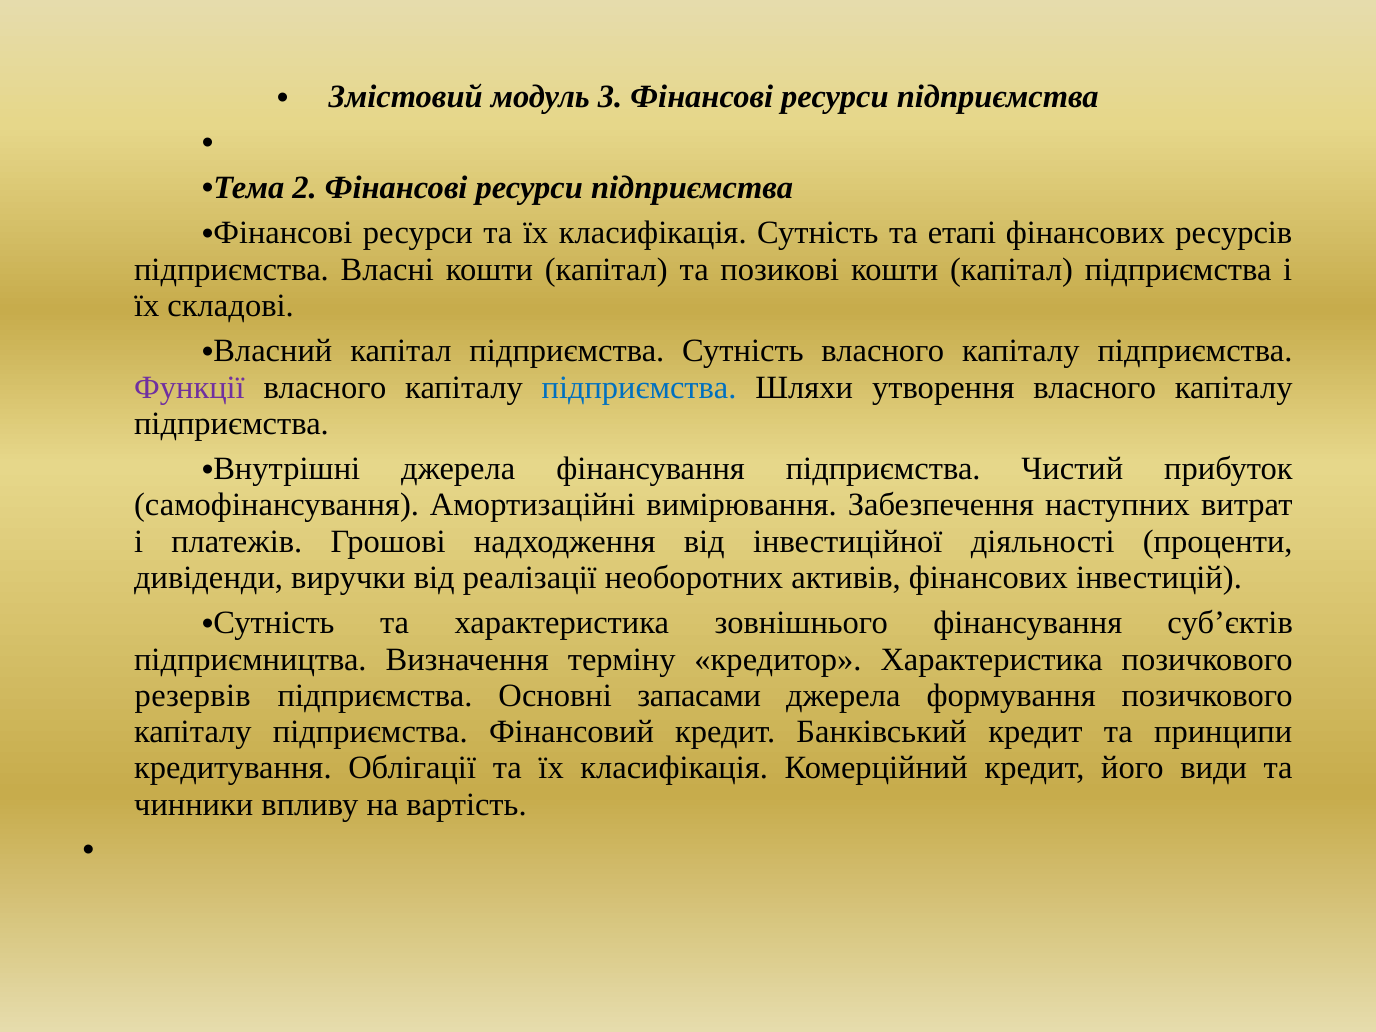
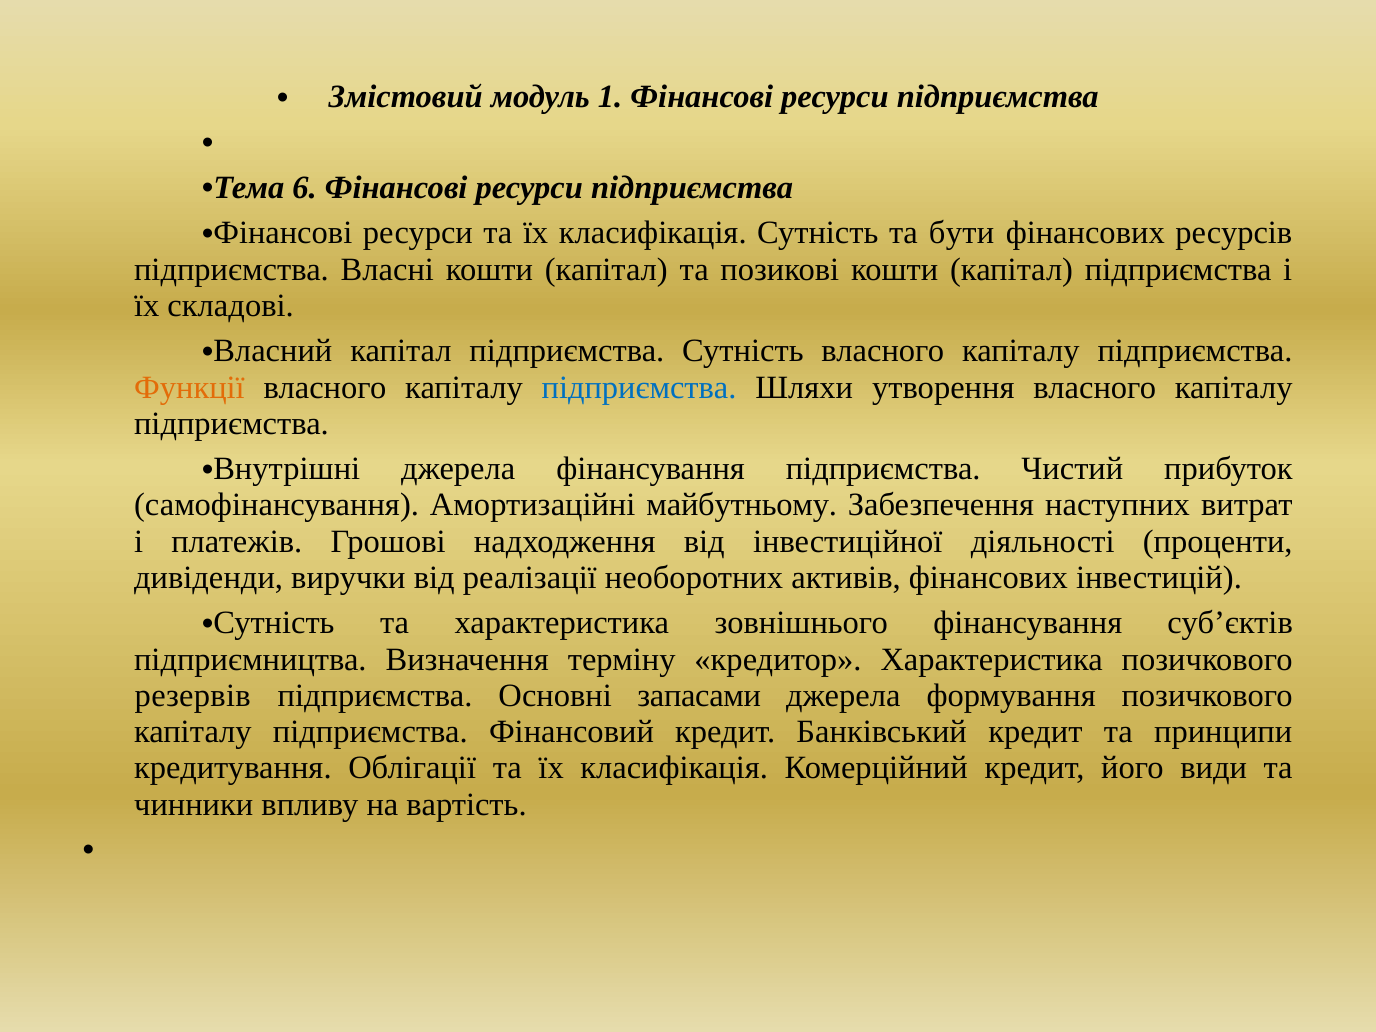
3: 3 -> 1 (610, 97)
2: 2 -> 6 (305, 188)
етапі: етапі -> бути (962, 233)
Функції colour: purple -> orange (189, 387)
вимірювання: вимірювання -> майбутньому (742, 505)
